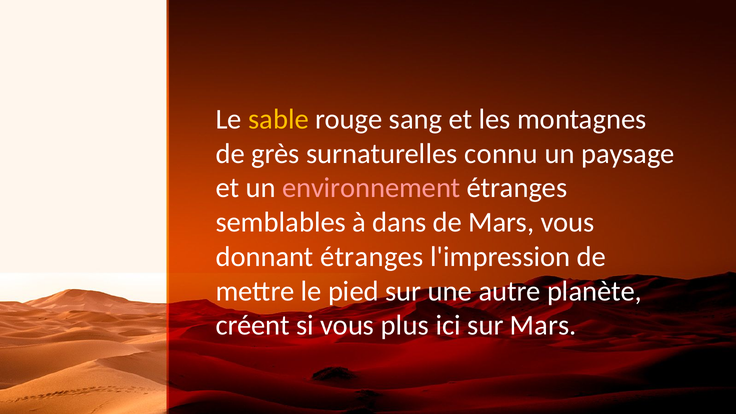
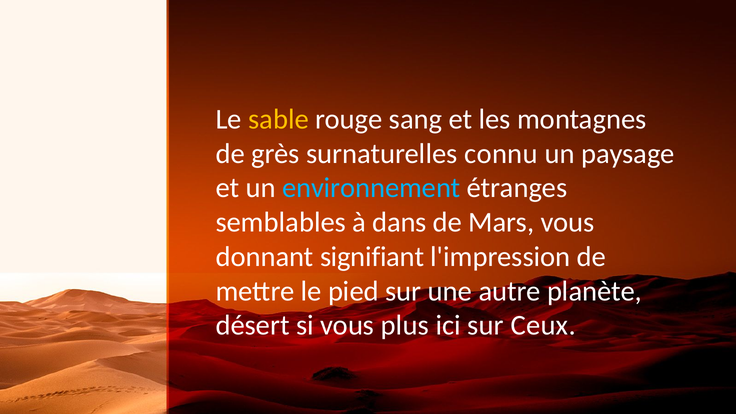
environnement colour: pink -> light blue (371, 188)
donnant étranges: étranges -> signifiant (372, 257)
créent: créent -> désert (253, 326)
sur Mars: Mars -> Ceux (543, 326)
